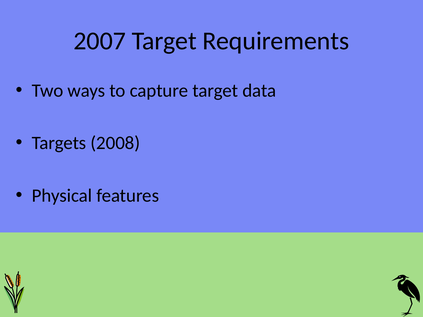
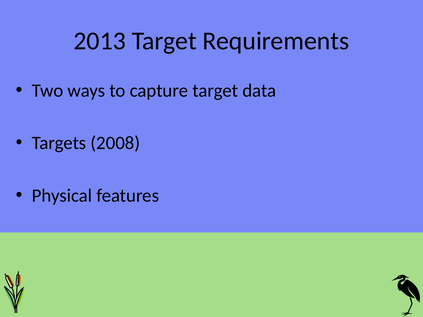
2007: 2007 -> 2013 (100, 41)
